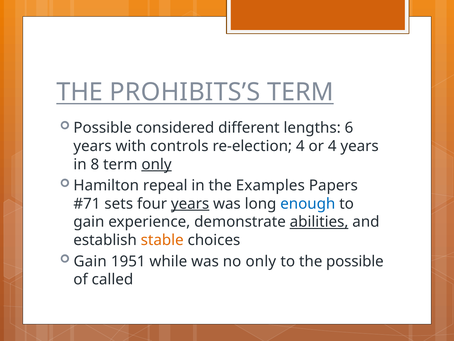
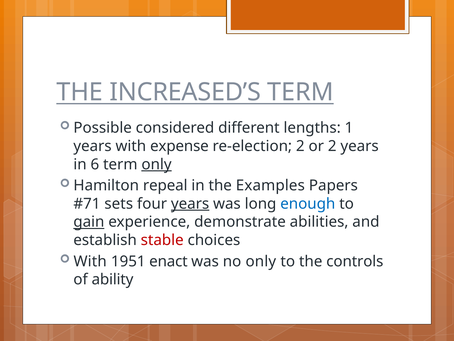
PROHIBITS’S: PROHIBITS’S -> INCREASED’S (185, 92)
6: 6 -> 1 (349, 128)
controls: controls -> expense (179, 146)
re-election 4: 4 -> 2 (300, 146)
or 4: 4 -> 2 (332, 146)
8: 8 -> 6 (95, 164)
gain underline: none -> present (89, 222)
abilities underline: present -> none (319, 222)
stable colour: orange -> red (162, 240)
Gain: Gain -> With (90, 261)
while: while -> enact (168, 261)
the possible: possible -> controls (355, 261)
called: called -> ability (113, 279)
